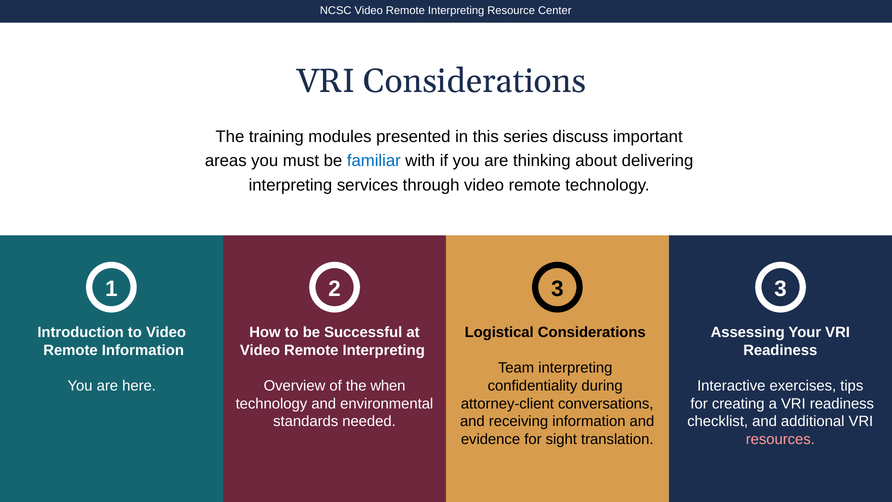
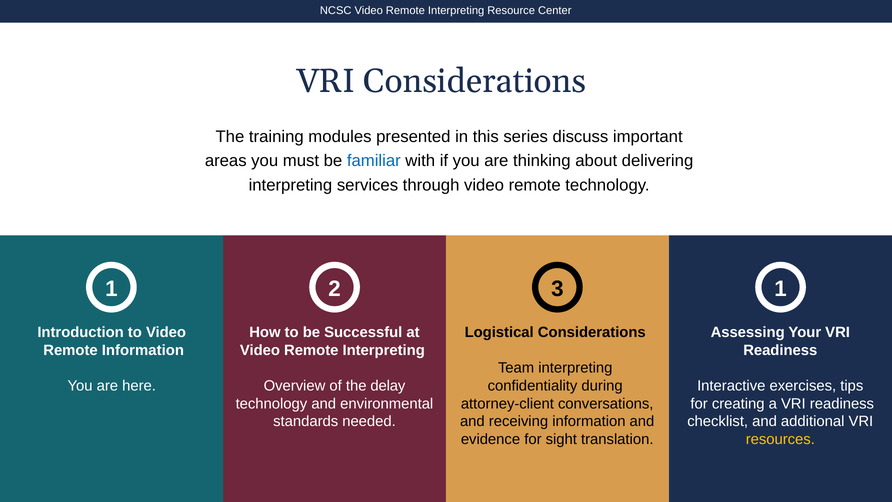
3 3: 3 -> 1 (781, 289)
when: when -> delay (388, 386)
resources colour: pink -> yellow (780, 439)
